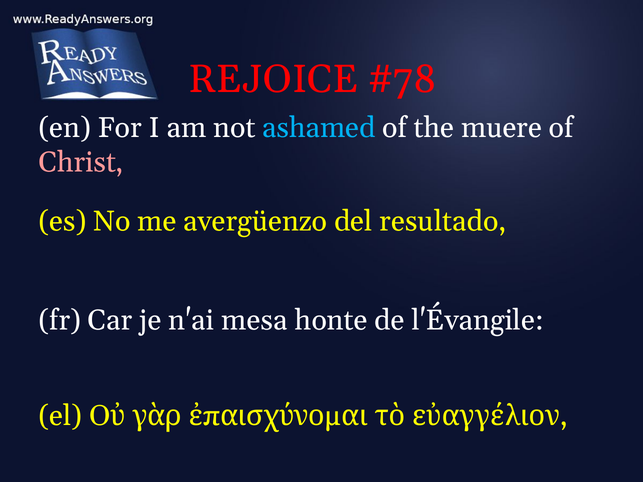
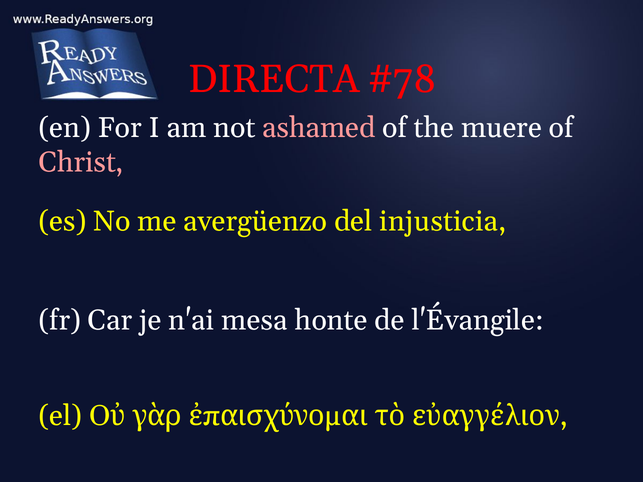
REJOICE: REJOICE -> DIRECTA (274, 79)
ashamed colour: light blue -> pink (319, 128)
resultado: resultado -> injusticia (443, 221)
